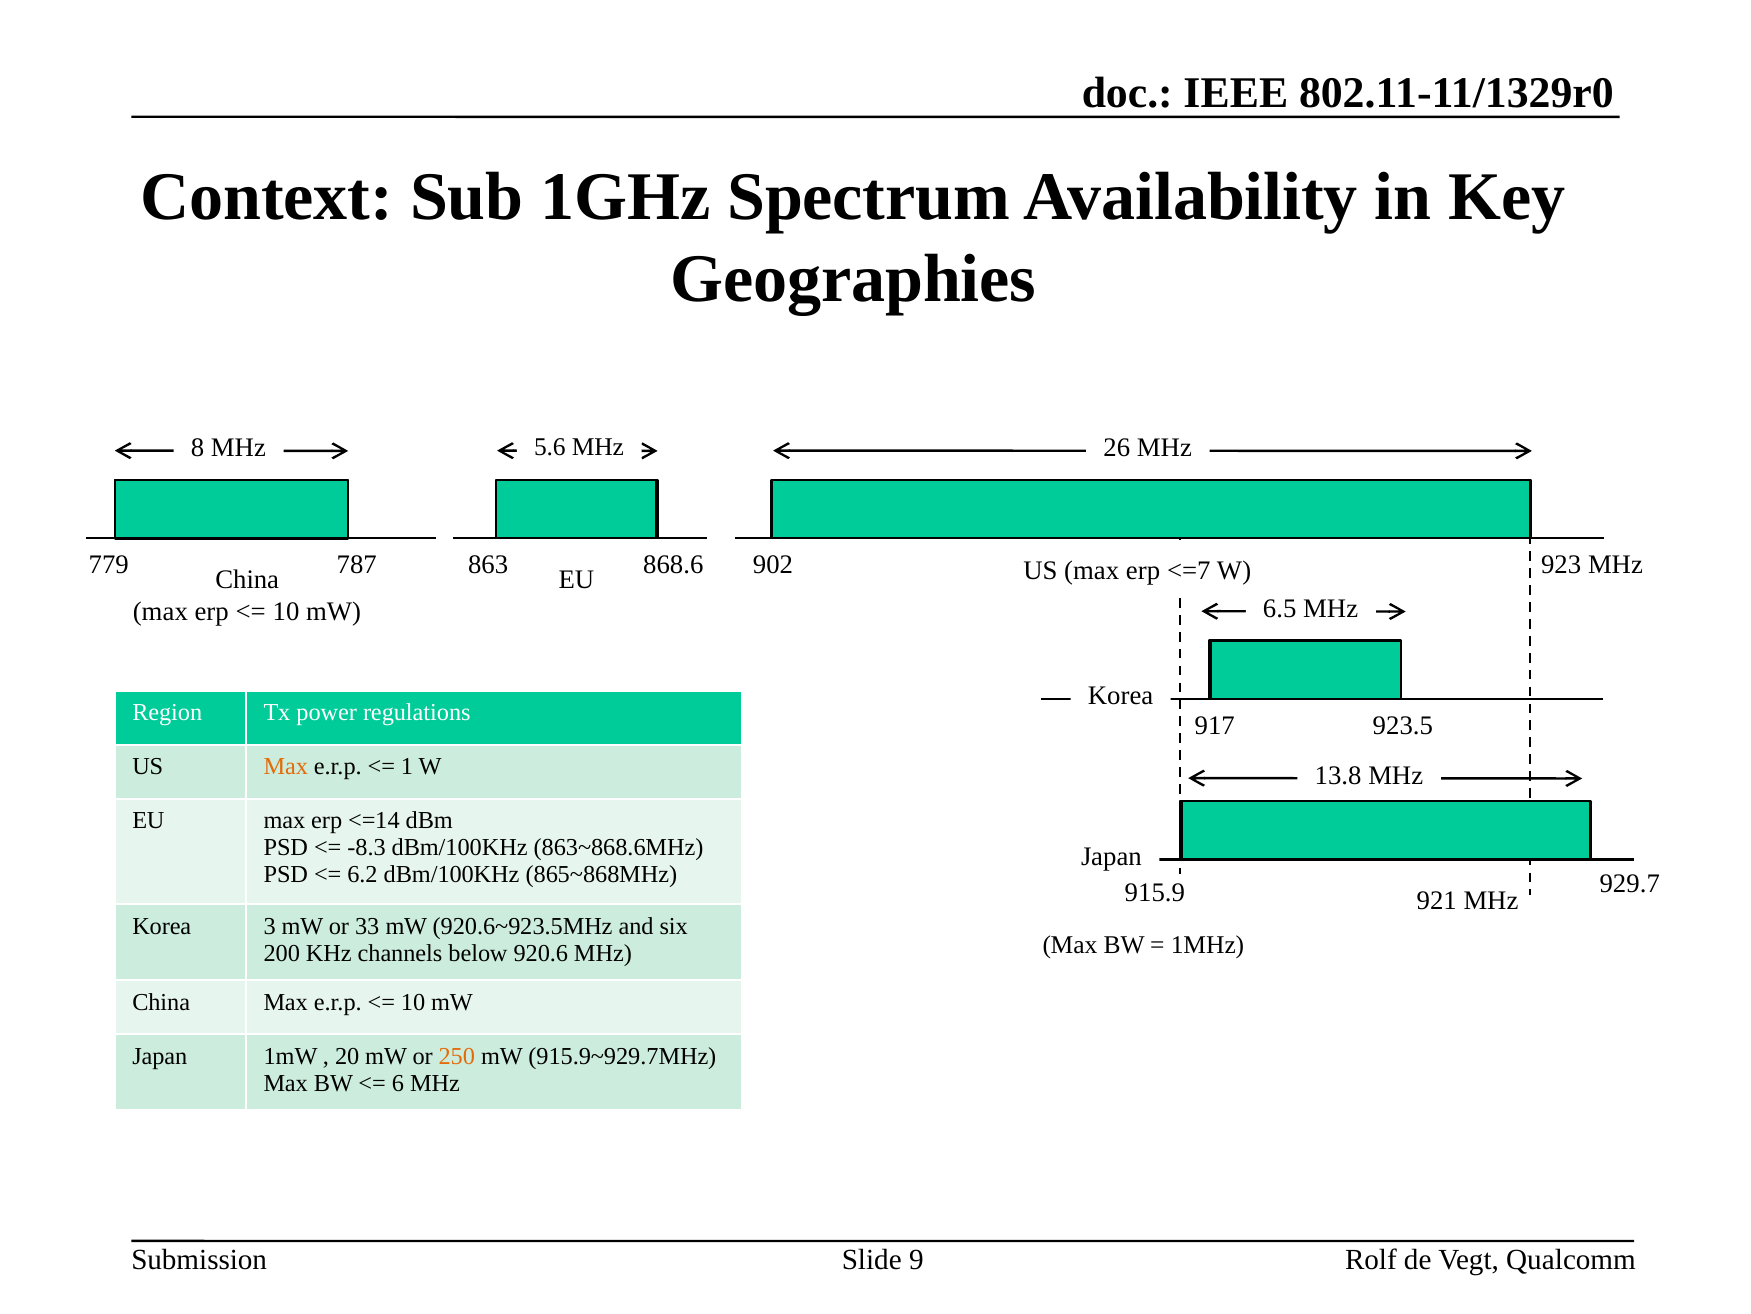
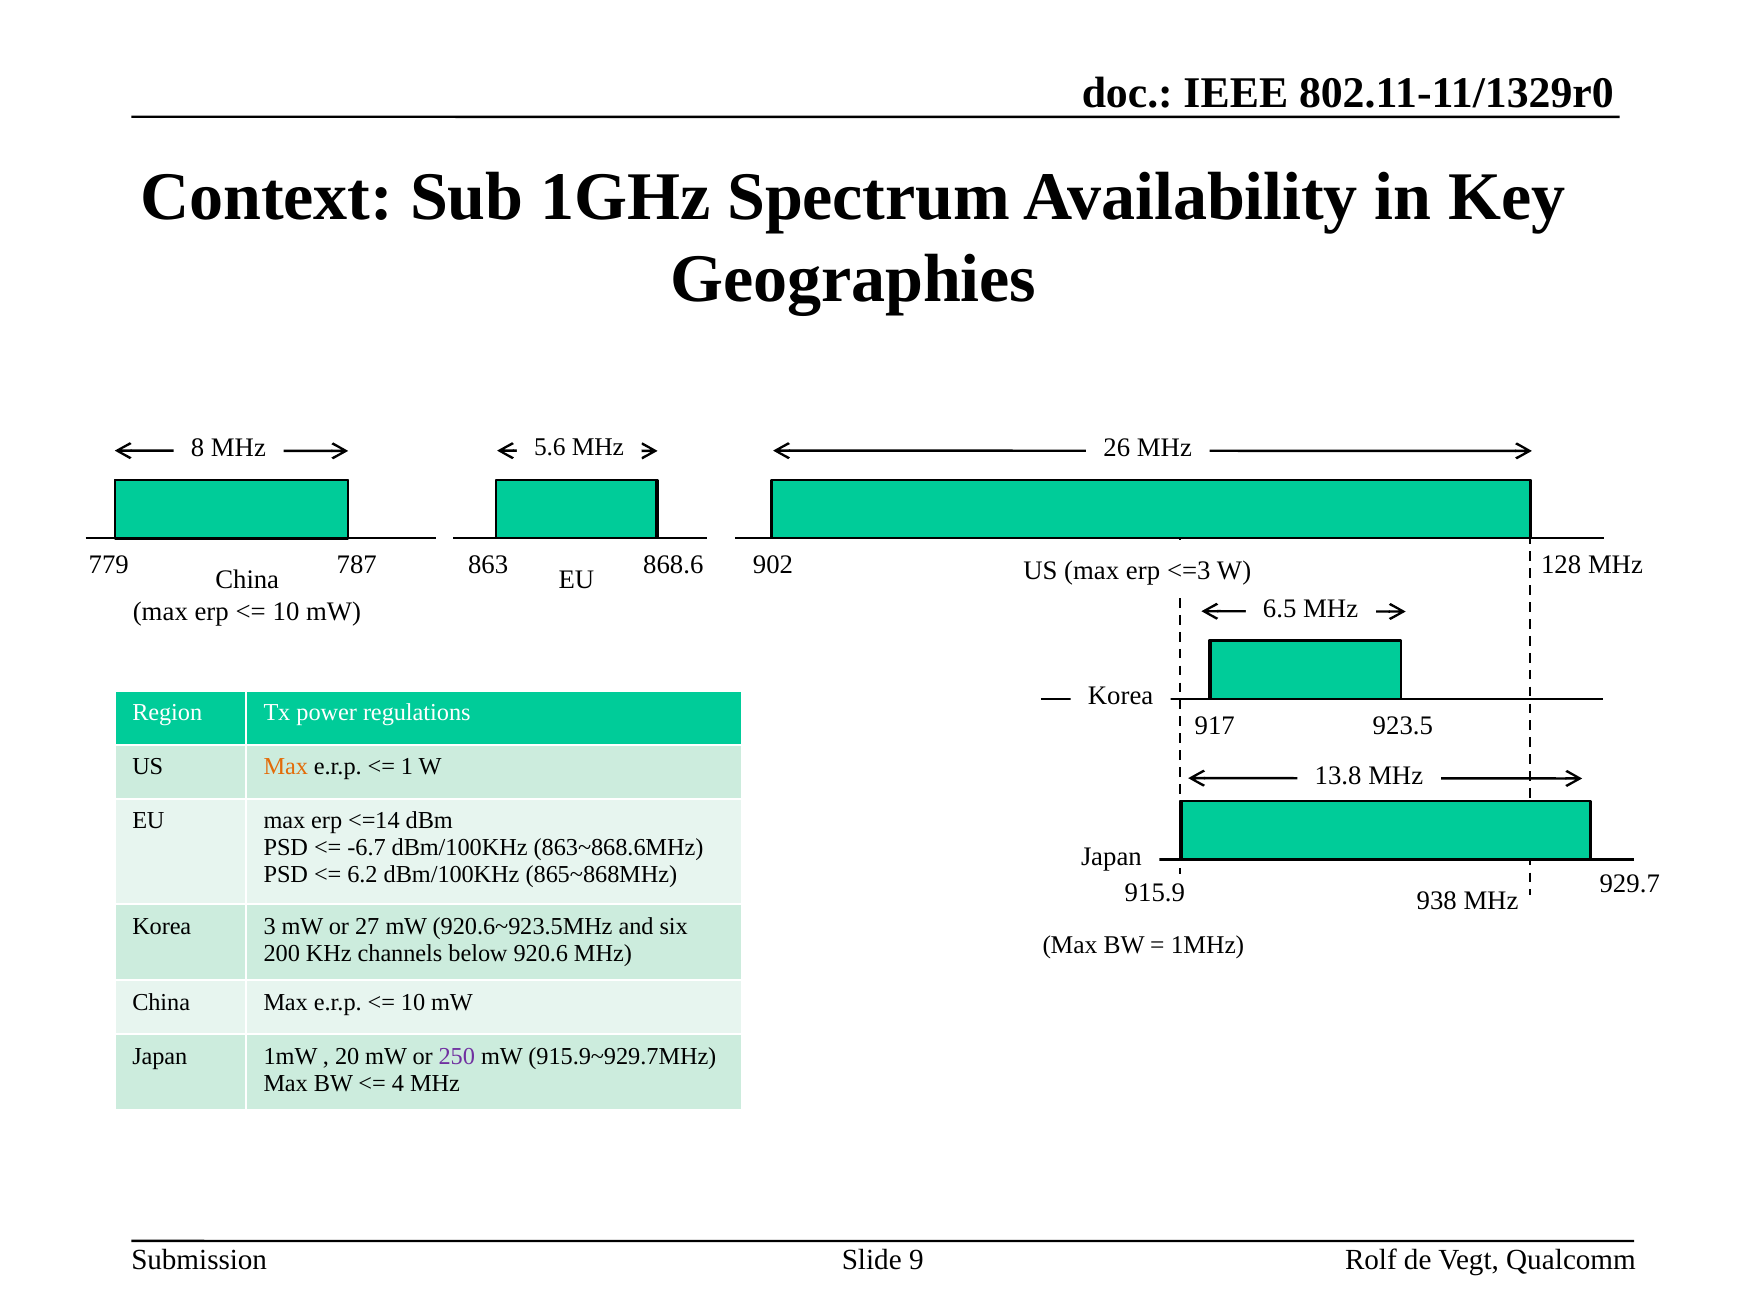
923: 923 -> 128 (1561, 564)
<=7: <=7 -> <=3 (1189, 571)
-8.3: -8.3 -> -6.7 (367, 847)
921: 921 -> 938 (1437, 900)
33: 33 -> 27 (367, 926)
250 colour: orange -> purple (457, 1056)
6: 6 -> 4 (398, 1083)
